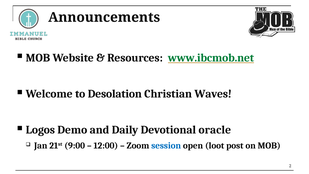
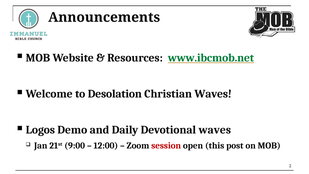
Devotional oracle: oracle -> waves (215, 130)
session colour: blue -> red (166, 146)
loot: loot -> this (215, 146)
